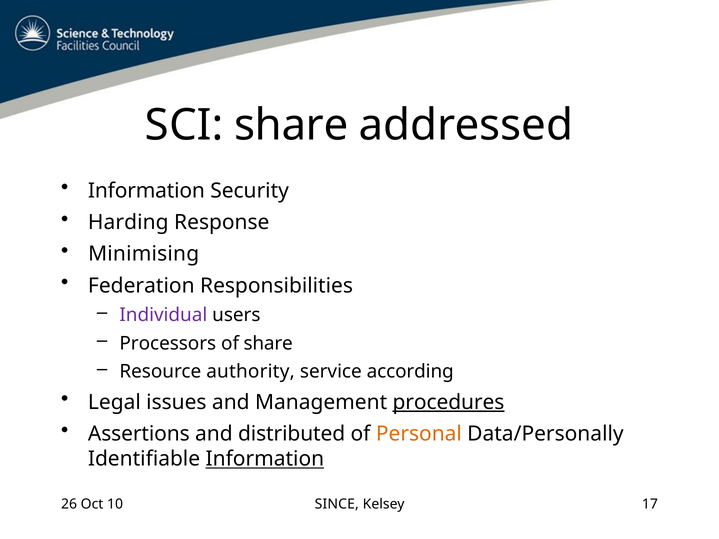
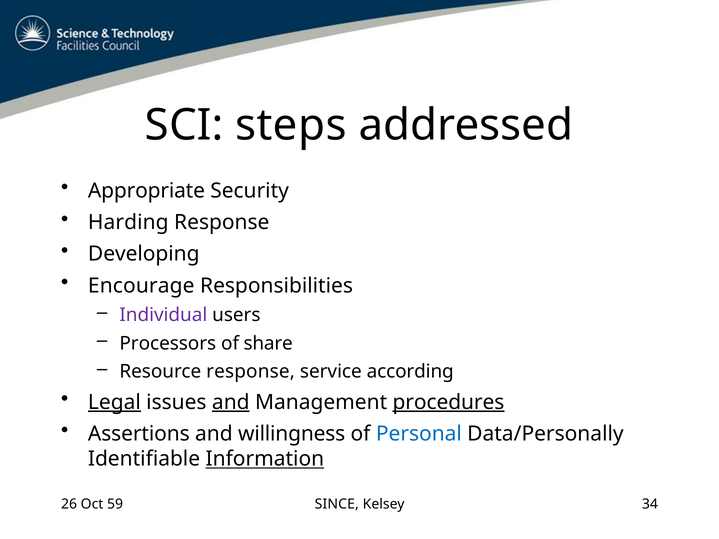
SCI share: share -> steps (291, 125)
Information: Information -> Appropriate (146, 191)
Minimising: Minimising -> Developing (144, 254)
Federation: Federation -> Encourage (141, 286)
Resource authority: authority -> response (251, 372)
Legal underline: none -> present (114, 402)
and underline: none -> present (231, 402)
distributed: distributed -> willingness (292, 434)
Personal colour: orange -> blue (419, 434)
10: 10 -> 59 (115, 504)
17: 17 -> 34 (650, 504)
